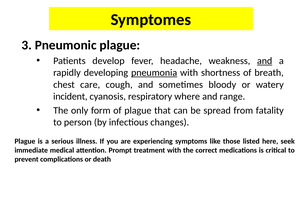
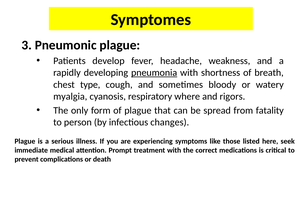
and underline: present -> none (265, 61)
care: care -> type (90, 85)
incident: incident -> myalgia (70, 97)
range: range -> rigors (232, 97)
